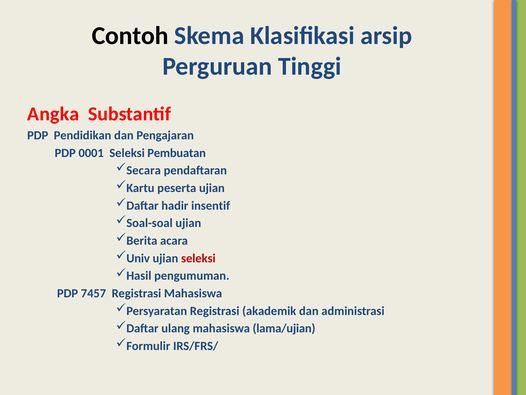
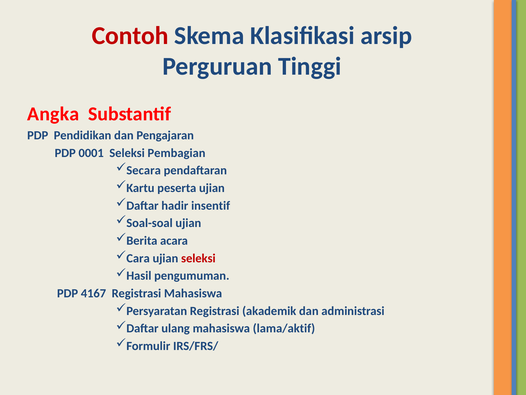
Contoh colour: black -> red (130, 36)
Pembuatan: Pembuatan -> Pembagian (177, 153)
Univ: Univ -> Cara (138, 258)
7457: 7457 -> 4167 (93, 293)
lama/ujian: lama/ujian -> lama/aktif (284, 328)
